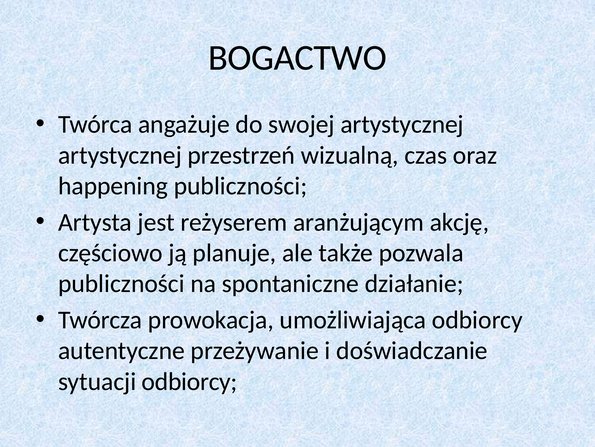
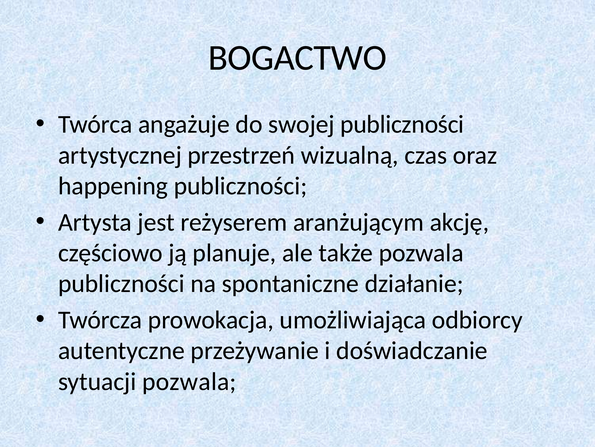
swojej artystycznej: artystycznej -> publiczności (402, 124)
sytuacji odbiorcy: odbiorcy -> pozwala (189, 381)
